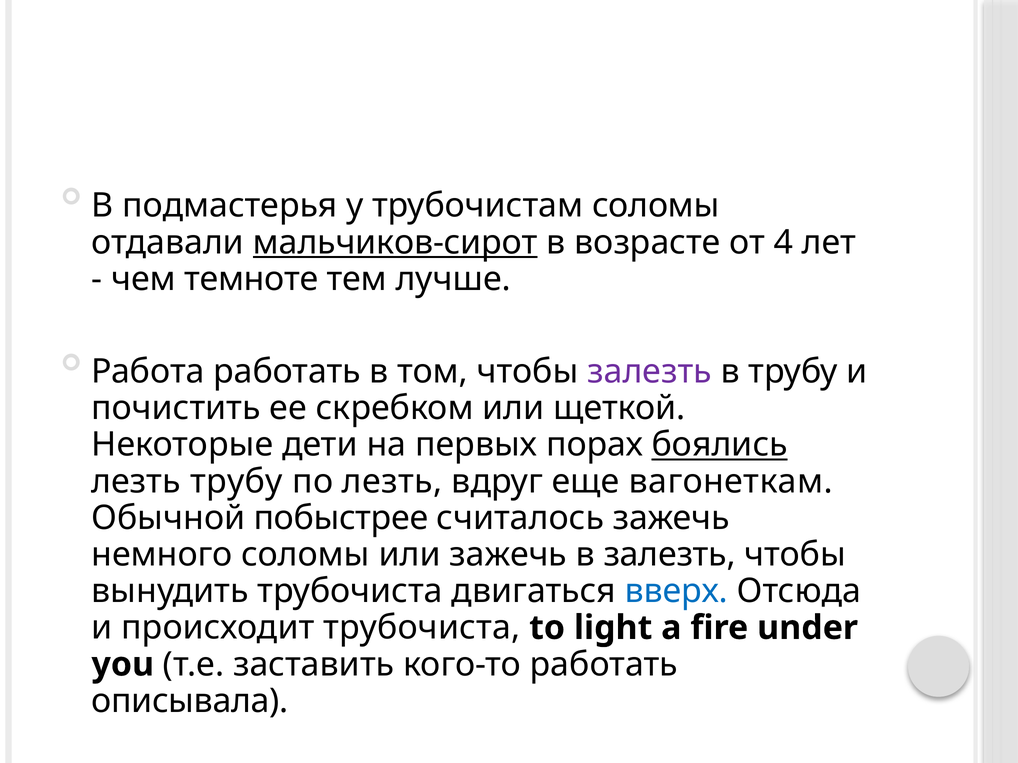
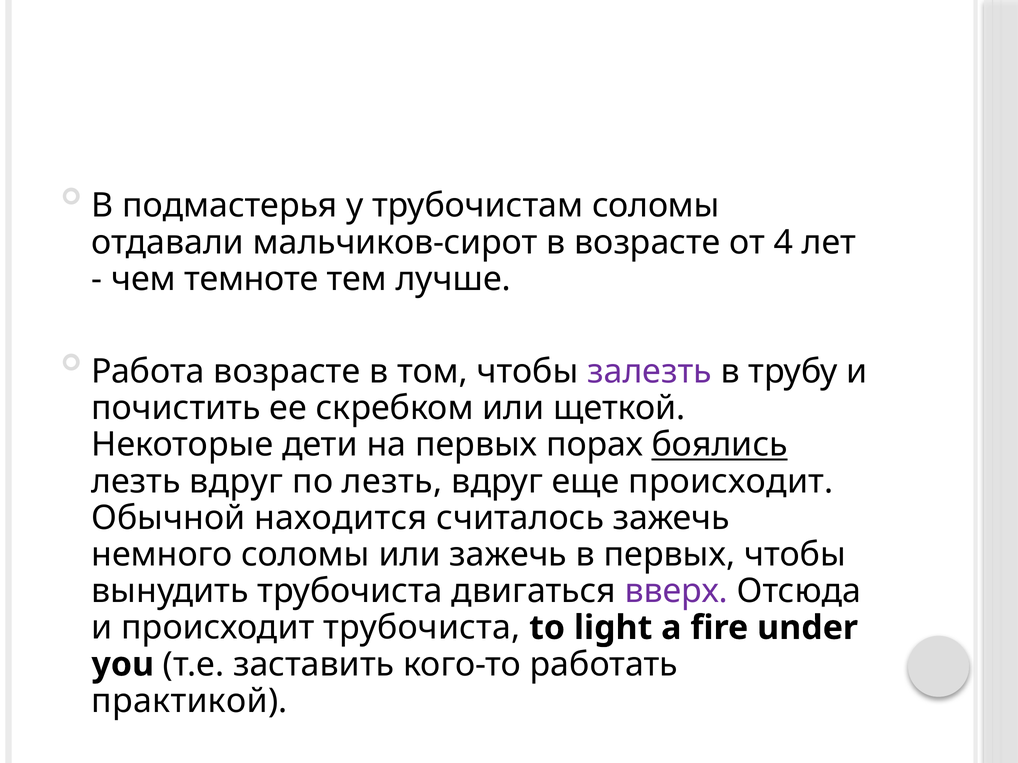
мальчиков-сирот underline: present -> none (395, 243)
Работа работать: работать -> возрасте (287, 372)
трубу: трубу -> вдруг (236, 482)
еще вагонеткам: вагонеткам -> происходит (731, 482)
побыстрее: побыстрее -> находится (341, 518)
в залезть: залезть -> первых (669, 555)
вверх colour: blue -> purple (676, 592)
описывала: описывала -> практикой (190, 701)
